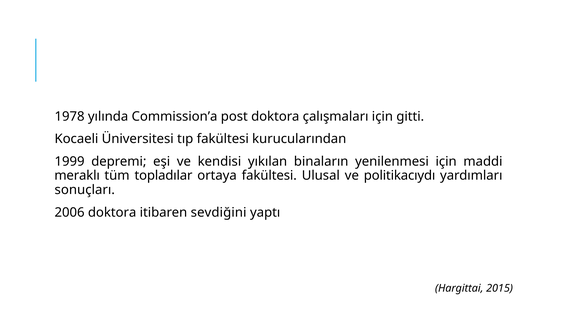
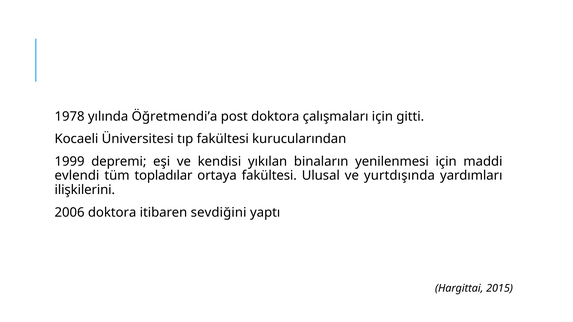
Commission’a: Commission’a -> Öğretmendi’a (174, 117)
meraklı: meraklı -> evlendi (77, 176)
politikacıydı: politikacıydı -> yurtdışında (399, 176)
sonuçları: sonuçları -> ilişkilerini (85, 190)
